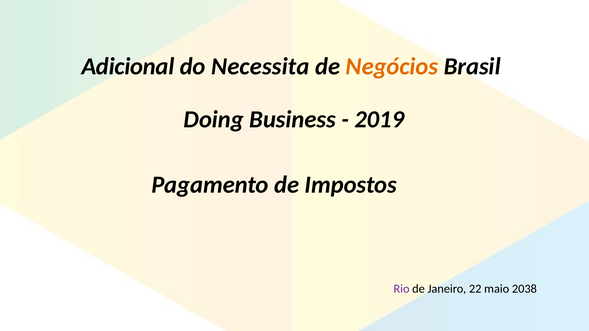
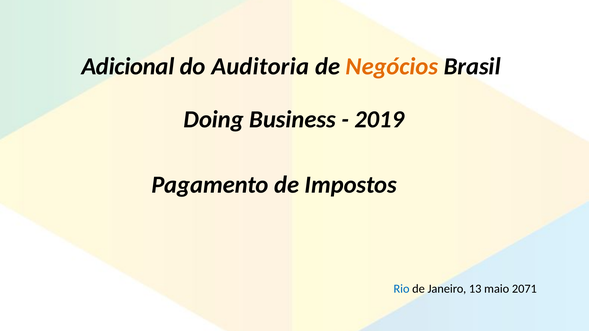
Necessita: Necessita -> Auditoria (260, 67)
Rio colour: purple -> blue (402, 289)
22: 22 -> 13 (475, 289)
2038: 2038 -> 2071 (524, 289)
